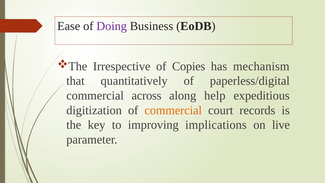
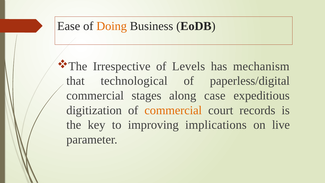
Doing colour: purple -> orange (112, 26)
Copies: Copies -> Levels (189, 66)
quantitatively: quantitatively -> technological (134, 81)
across: across -> stages (146, 96)
help: help -> case (215, 96)
